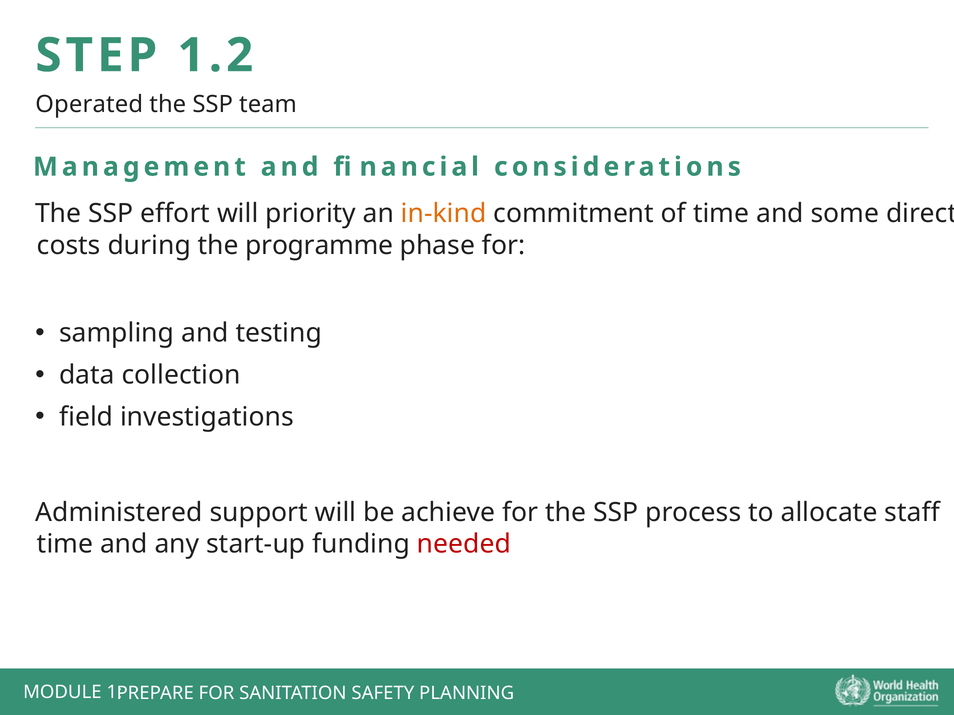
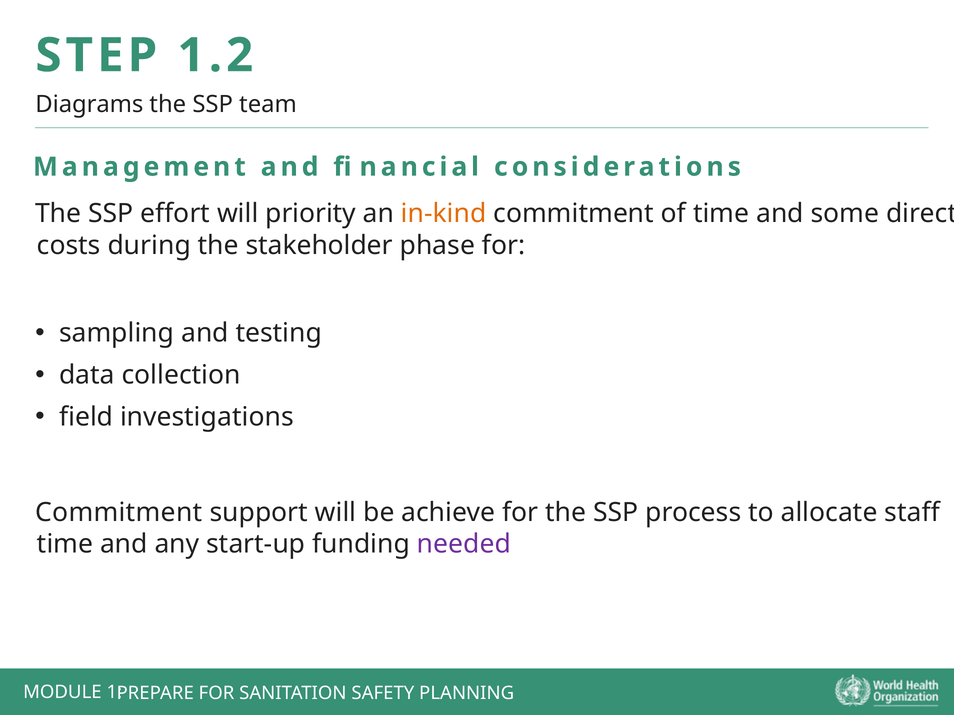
Operated: Operated -> Diagrams (89, 104)
programme: programme -> stakeholder (319, 246)
Administered: Administered -> Commitment (119, 513)
needed colour: red -> purple (464, 545)
